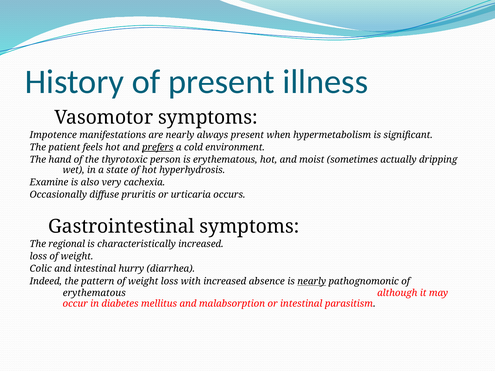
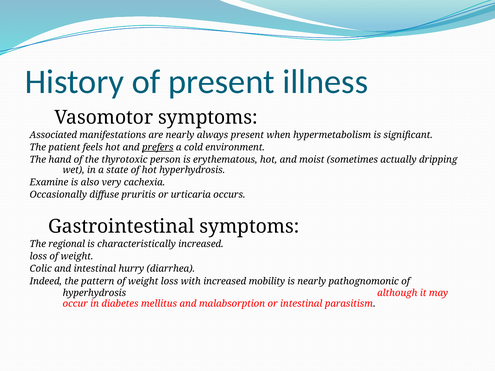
Impotence: Impotence -> Associated (53, 135)
absence: absence -> mobility (267, 282)
nearly underline: present -> none (312, 282)
erythematous: erythematous -> hyperhydrosis (94, 293)
